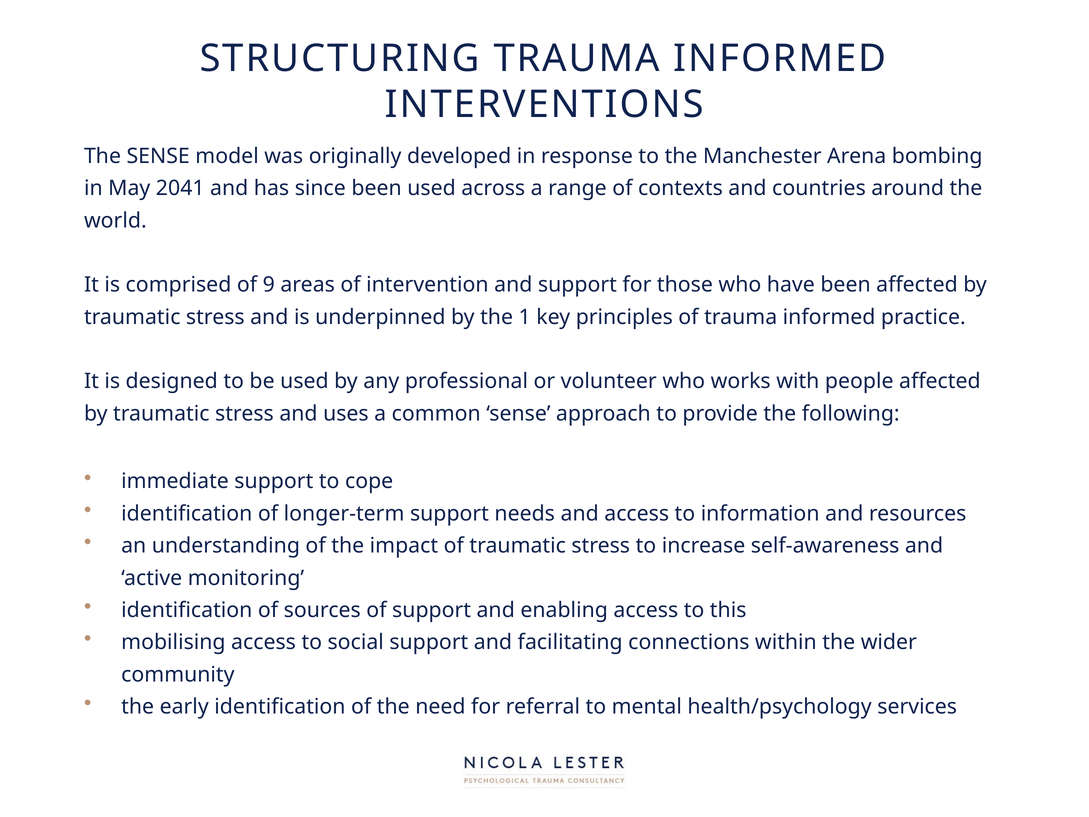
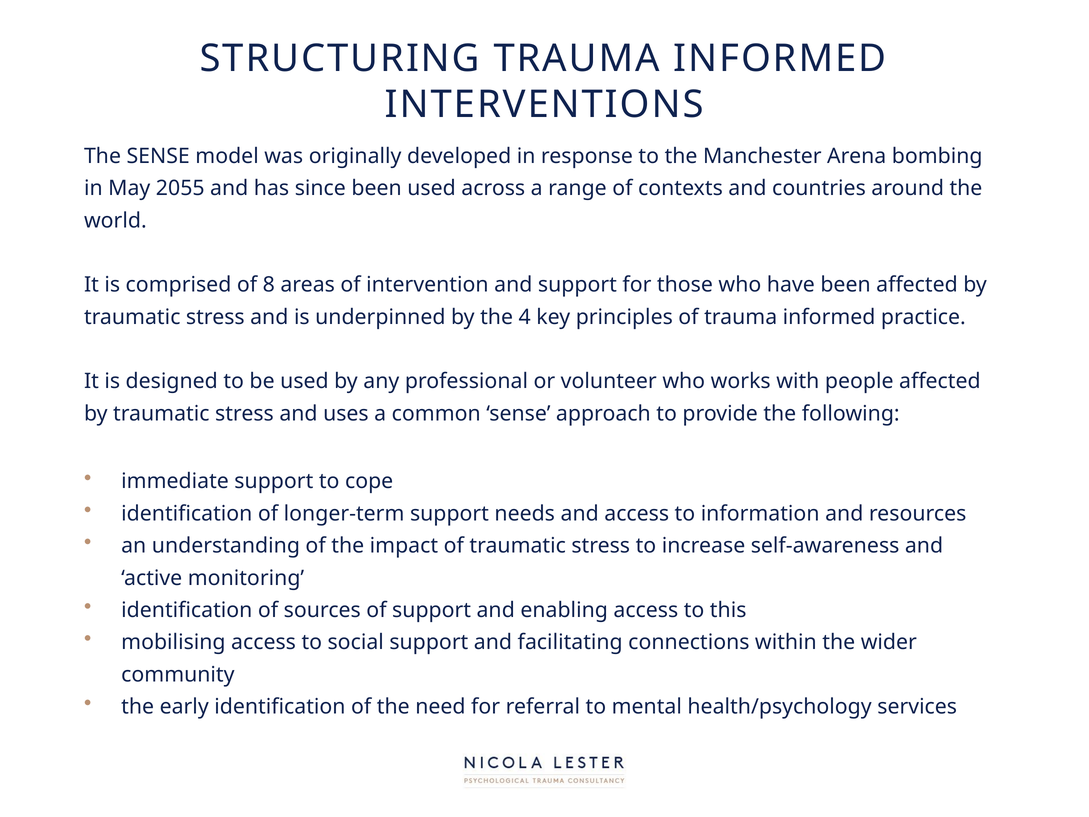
2041: 2041 -> 2055 (180, 188)
9: 9 -> 8 (269, 285)
1: 1 -> 4 (525, 317)
